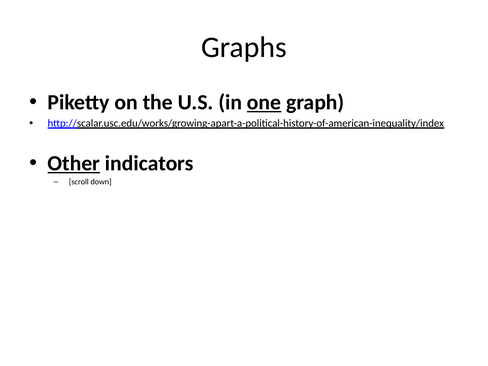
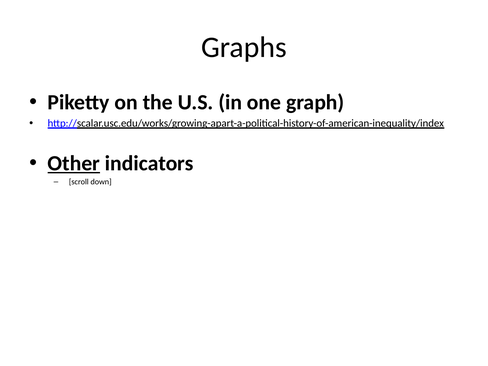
one underline: present -> none (264, 102)
